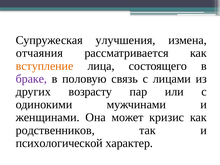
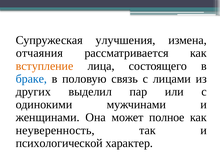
браке colour: purple -> blue (31, 79)
возрасту: возрасту -> выделил (90, 92)
кризис: кризис -> полное (167, 117)
родственников: родственников -> неуверенность (55, 130)
